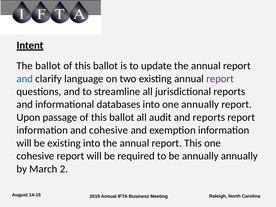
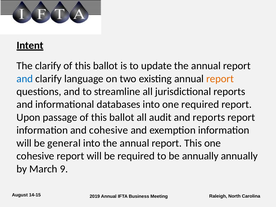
The ballot: ballot -> clarify (48, 66)
report colour: purple -> orange (220, 79)
one annually: annually -> required (200, 104)
be existing: existing -> general (64, 143)
2: 2 -> 9 (64, 169)
